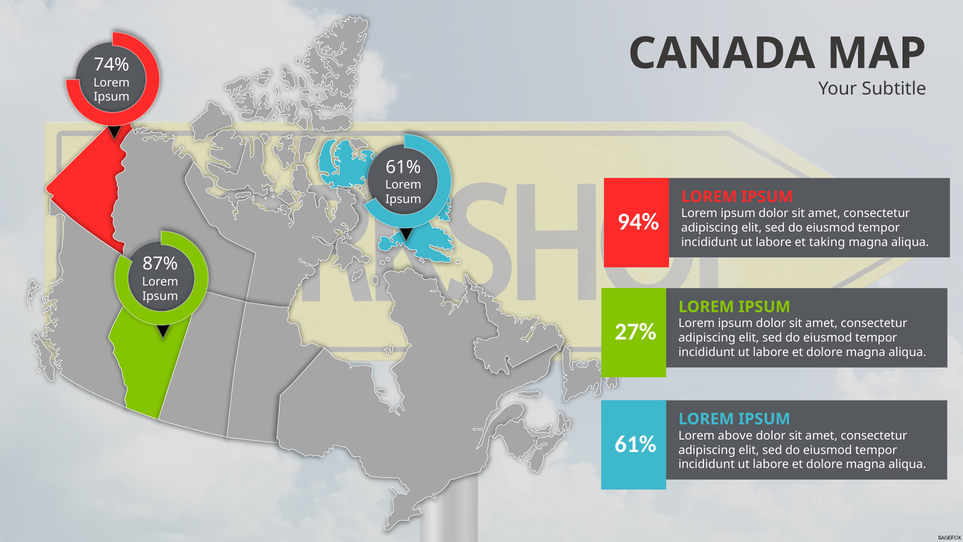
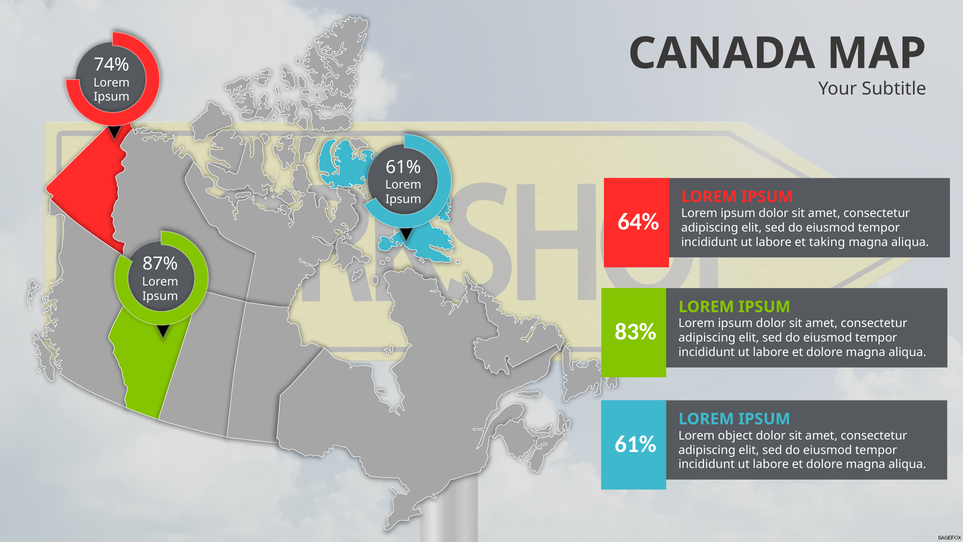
94%: 94% -> 64% (638, 222)
27%: 27% -> 83% (636, 332)
above: above -> object (735, 435)
